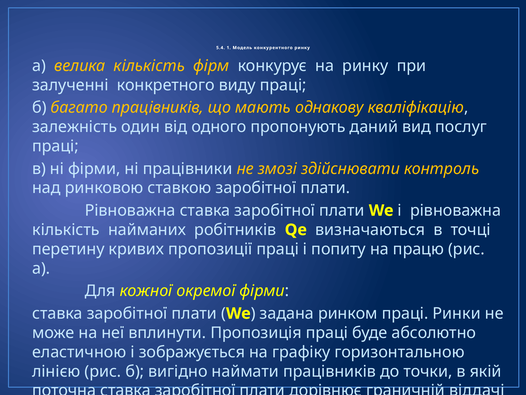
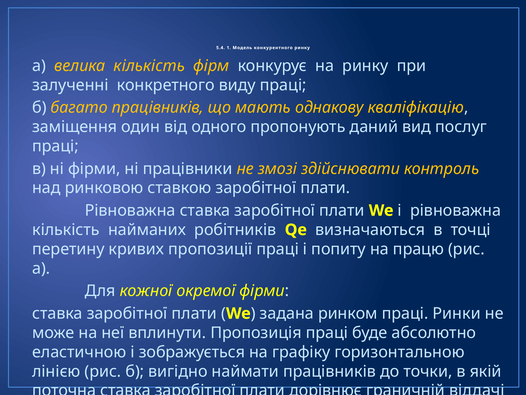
залежність: залежність -> заміщення (75, 127)
